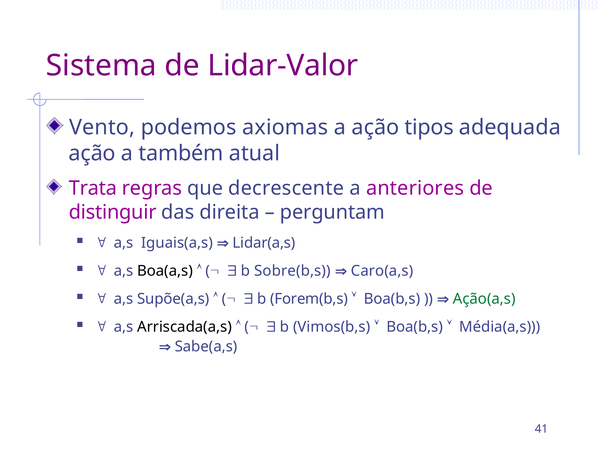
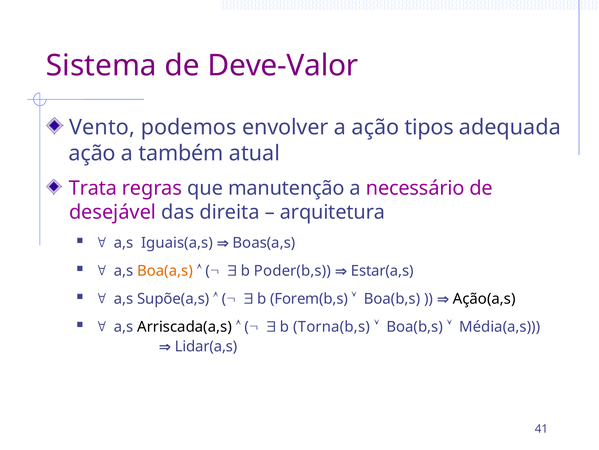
Lidar-Valor: Lidar-Valor -> Deve-Valor (283, 65)
axiomas: axiomas -> envolver (285, 127)
decrescente: decrescente -> manutenção (286, 188)
anteriores: anteriores -> necessário (415, 188)
distinguir: distinguir -> desejável (113, 212)
perguntam: perguntam -> arquitetura (332, 212)
Lidar(a,s: Lidar(a,s -> Boas(a,s (264, 243)
Boa(a,s colour: black -> orange (165, 270)
Sobre(b,s: Sobre(b,s -> Poder(b,s (292, 270)
Caro(a,s: Caro(a,s -> Estar(a,s (382, 270)
Ação(a,s colour: green -> black (484, 298)
Vimos(b,s: Vimos(b,s -> Torna(b,s (332, 326)
Sabe(a,s: Sabe(a,s -> Lidar(a,s (206, 346)
